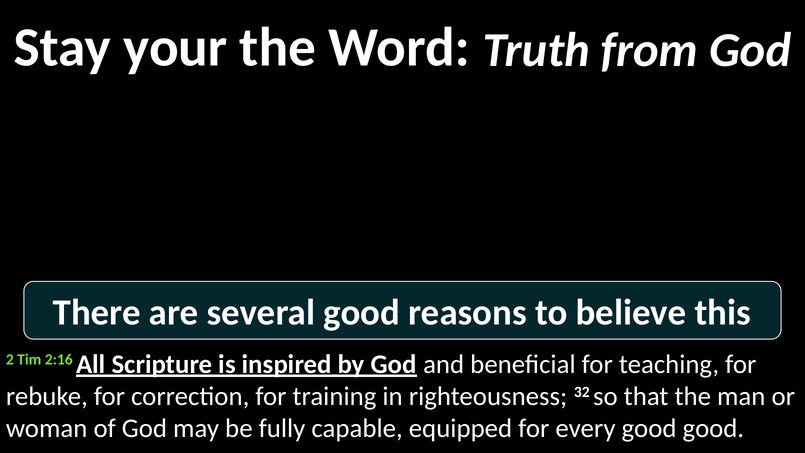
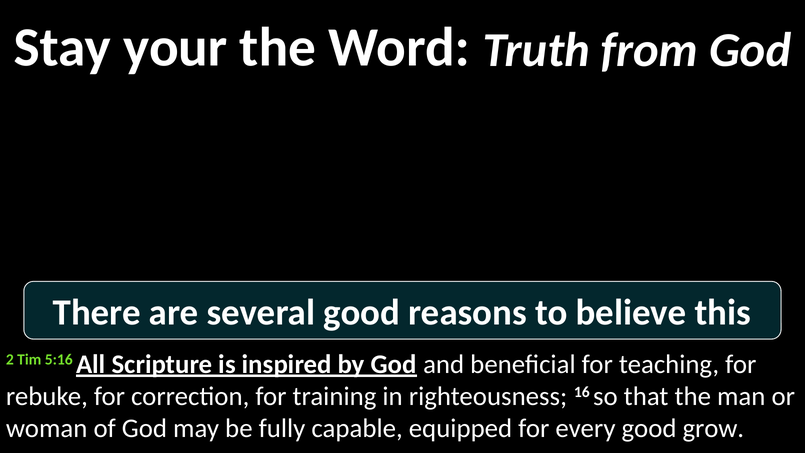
2:16: 2:16 -> 5:16 (59, 360)
32: 32 -> 16 (582, 392)
good good: good -> grow (713, 428)
